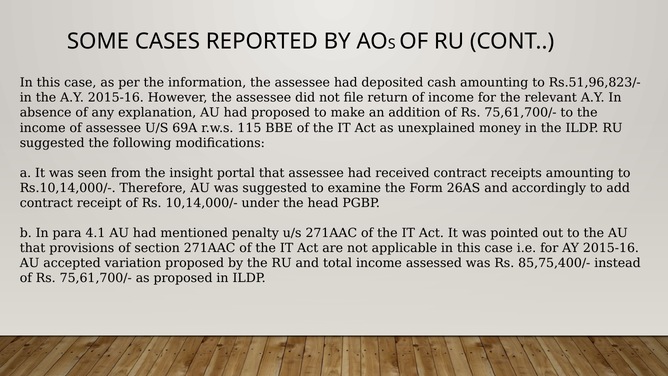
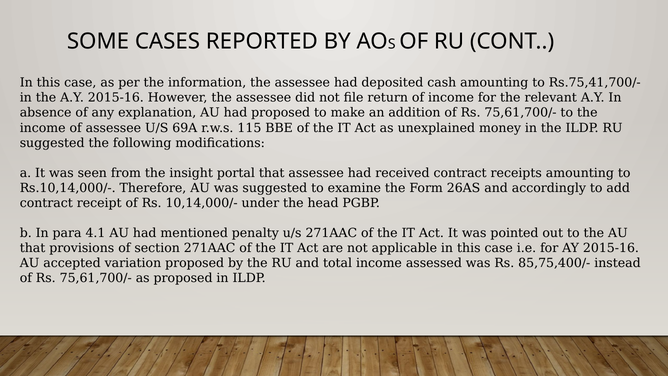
Rs.51,96,823/-: Rs.51,96,823/- -> Rs.75,41,700/- (595, 83)
